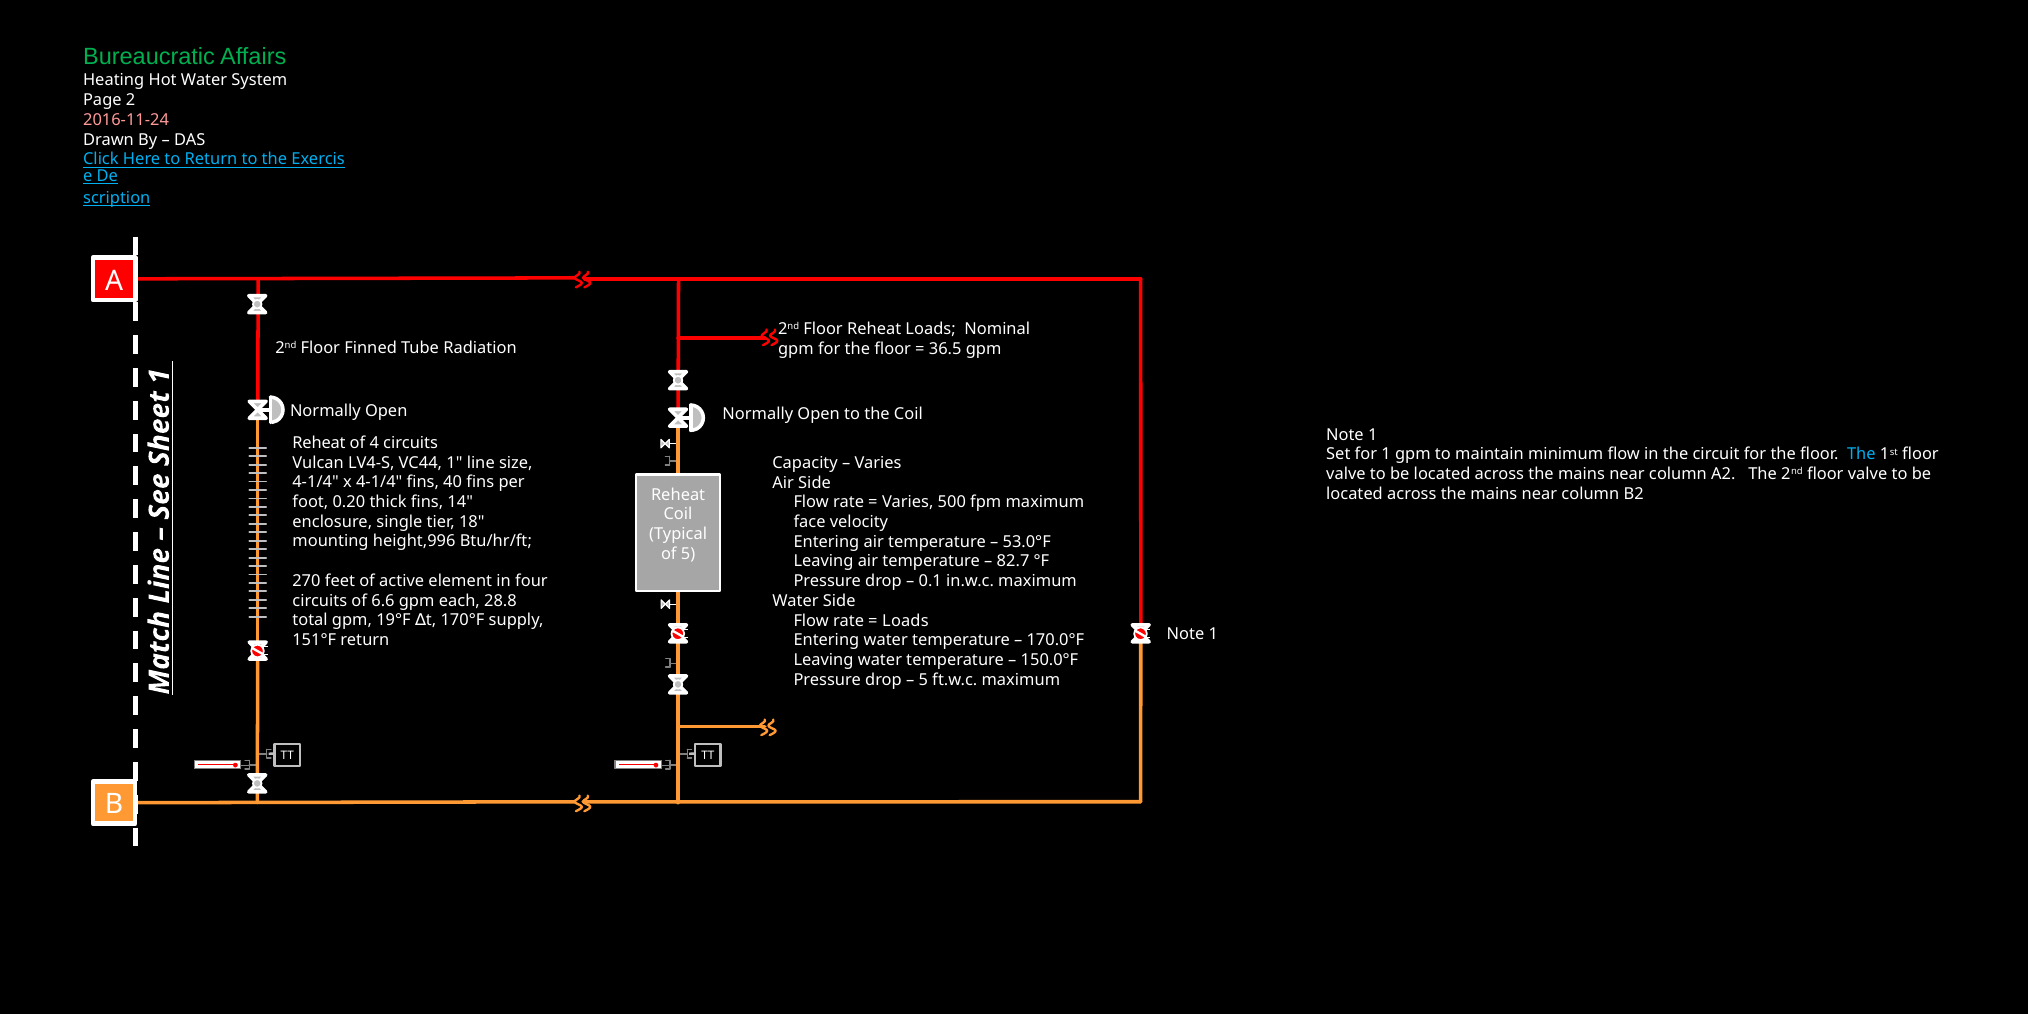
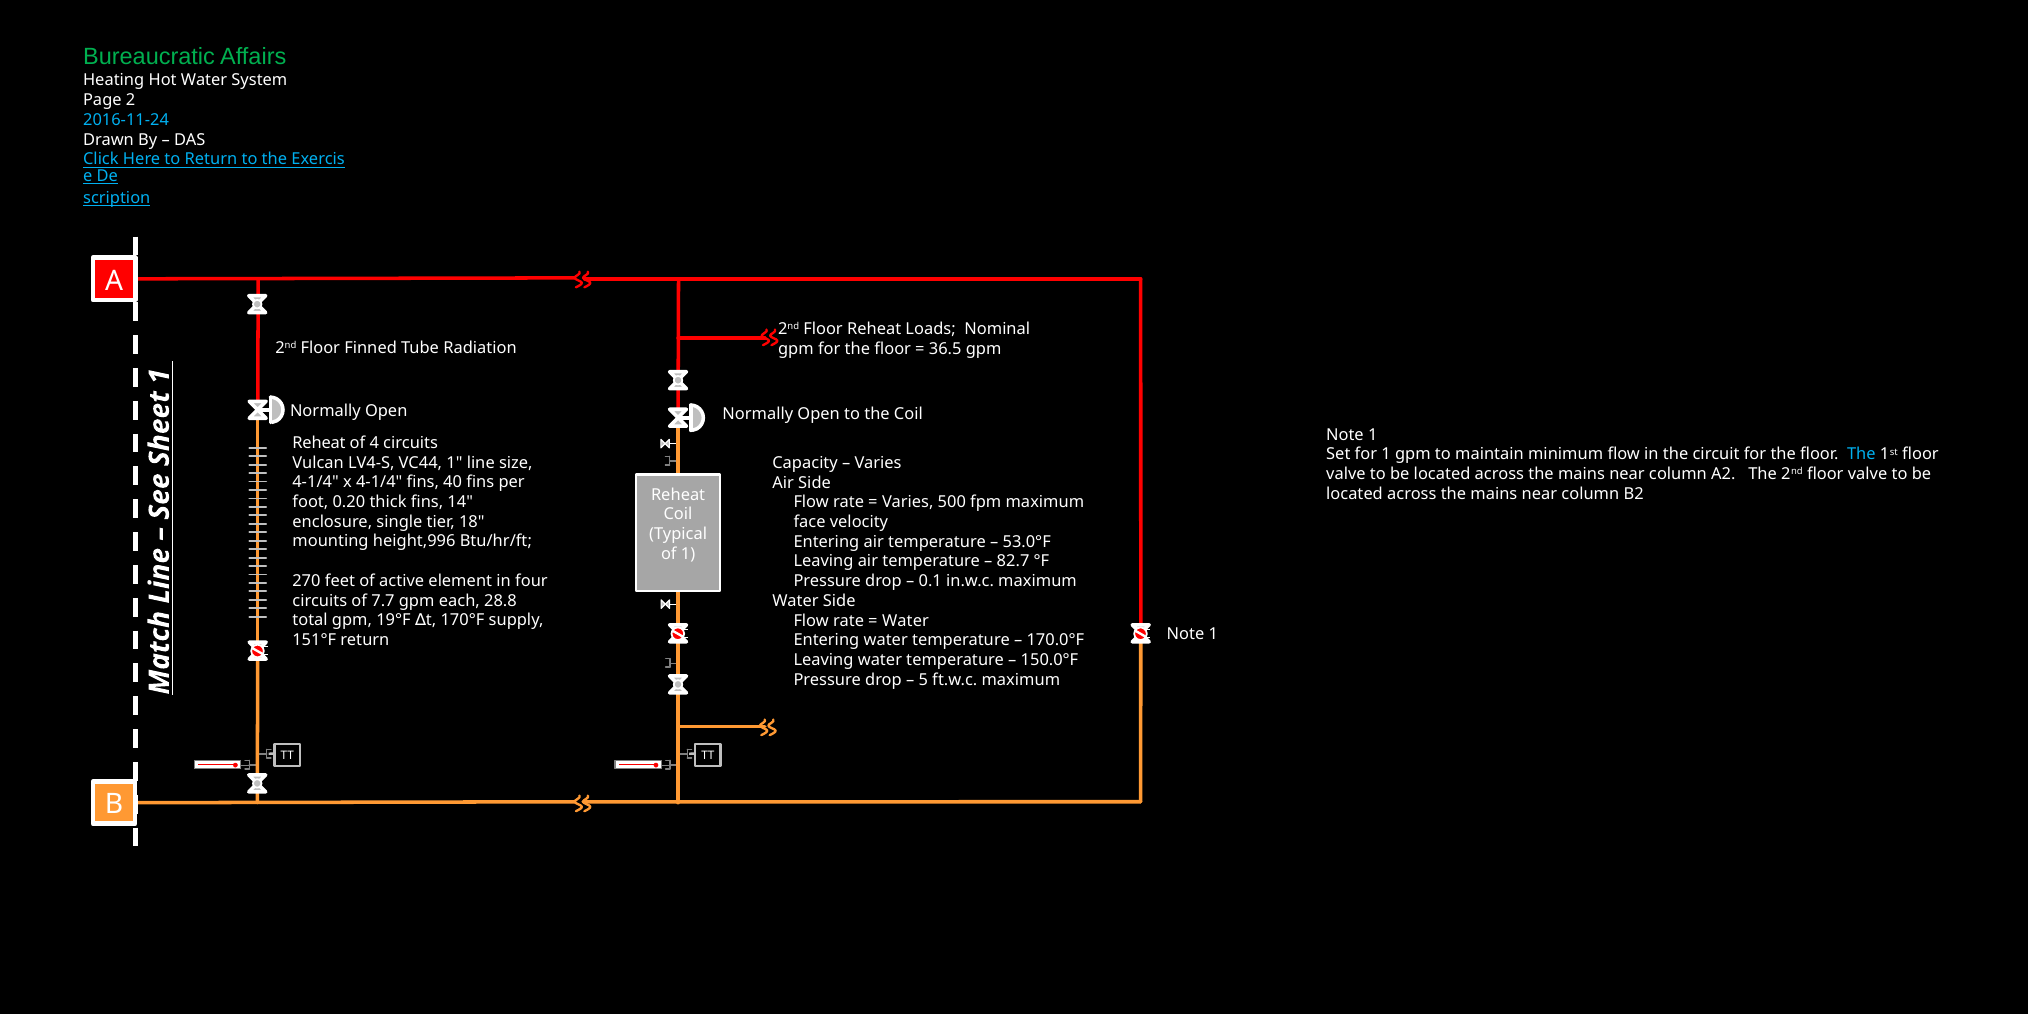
2016-11-24 colour: pink -> light blue (126, 120)
of 5: 5 -> 1 (688, 554)
6.6: 6.6 -> 7.7 (383, 601)
Loads: Loads -> Water (905, 621)
